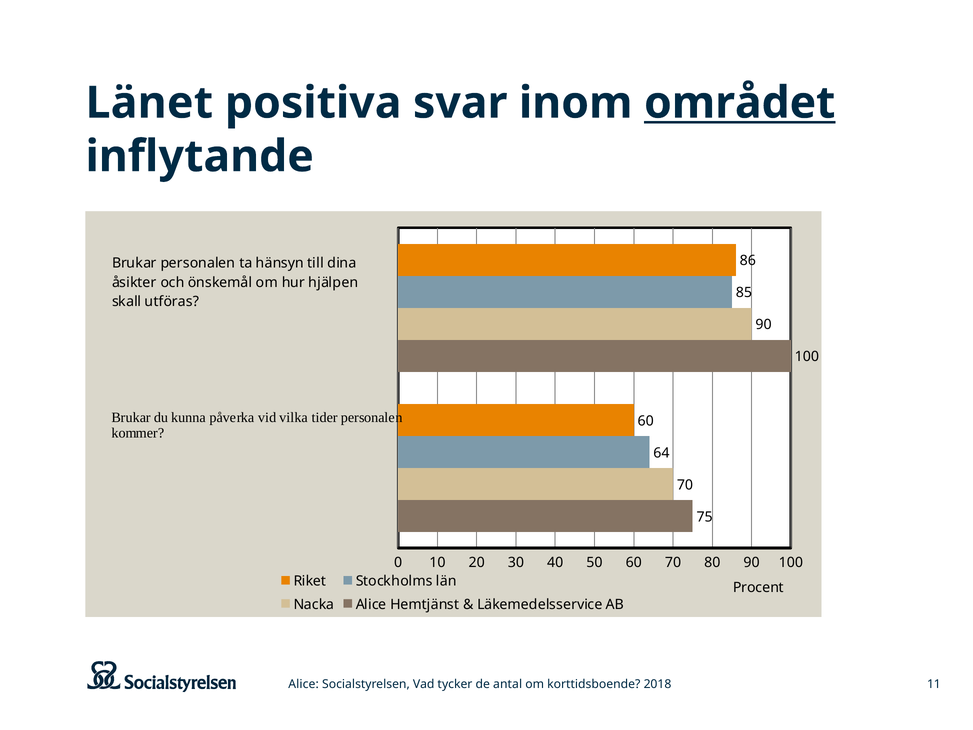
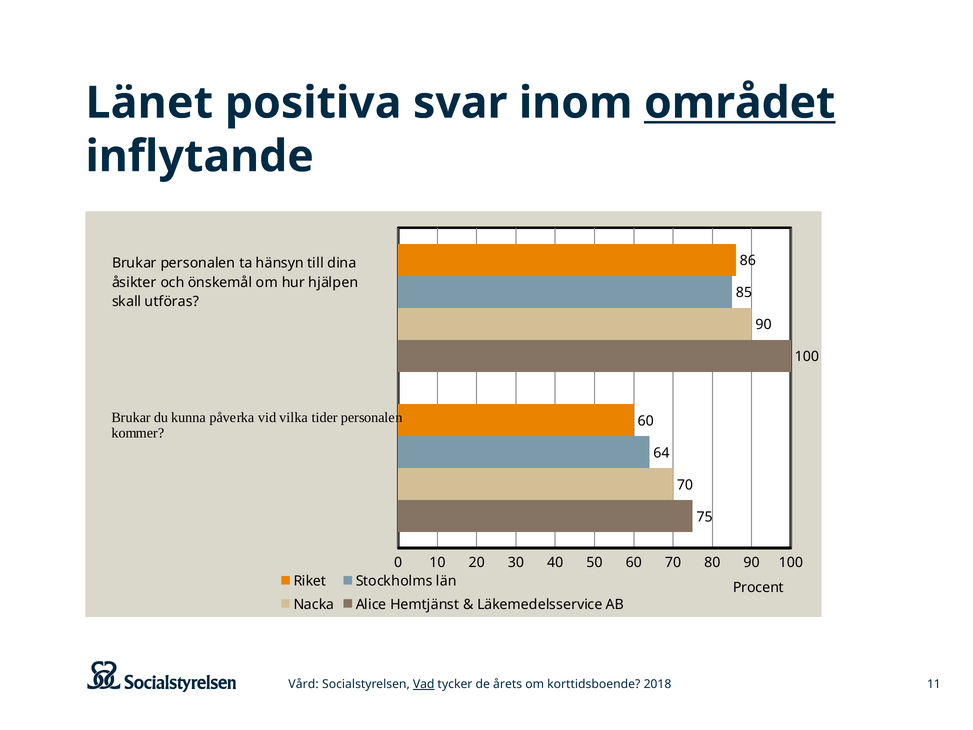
Alice: Alice -> Vård (304, 684)
Vad underline: none -> present (424, 684)
antal: antal -> årets (508, 684)
